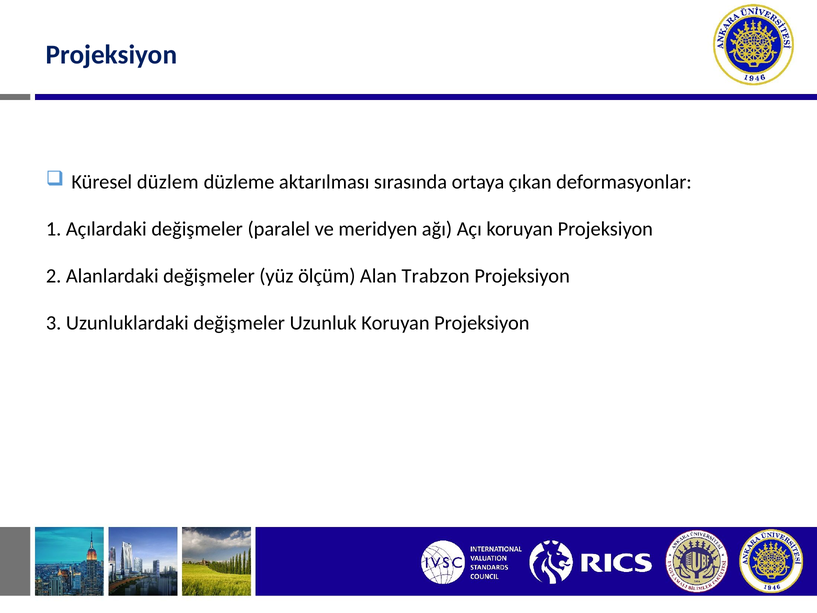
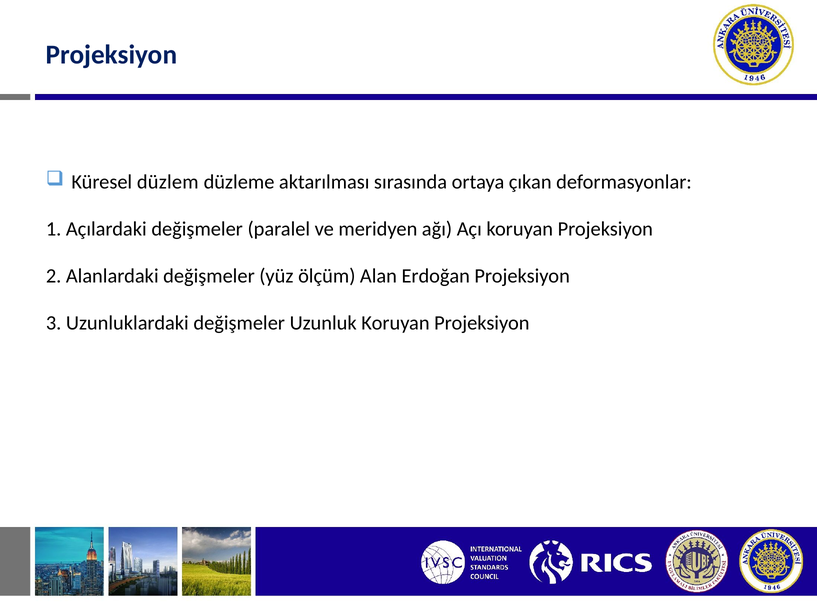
Trabzon: Trabzon -> Erdoğan (436, 276)
